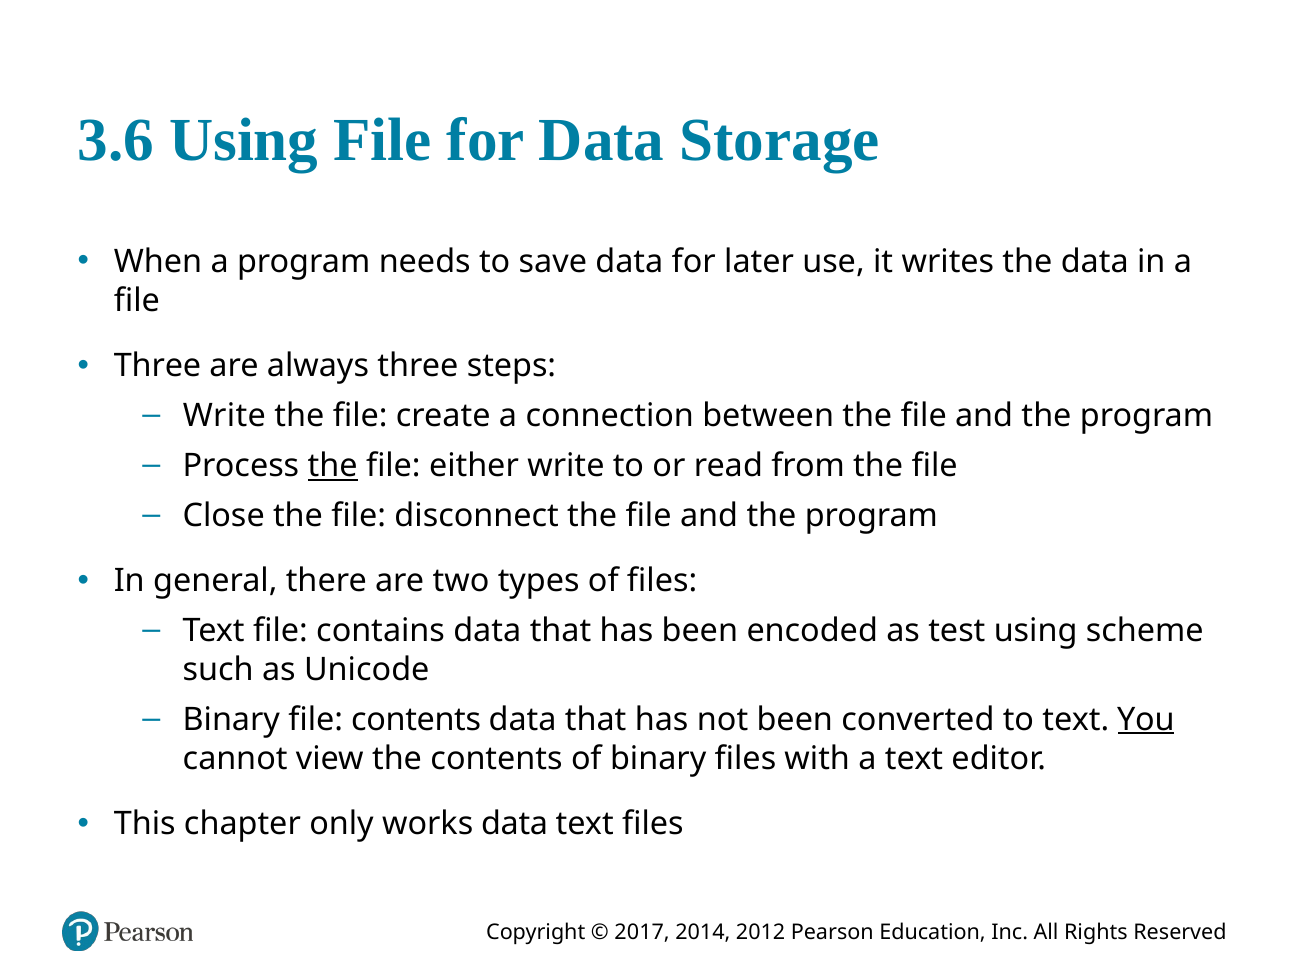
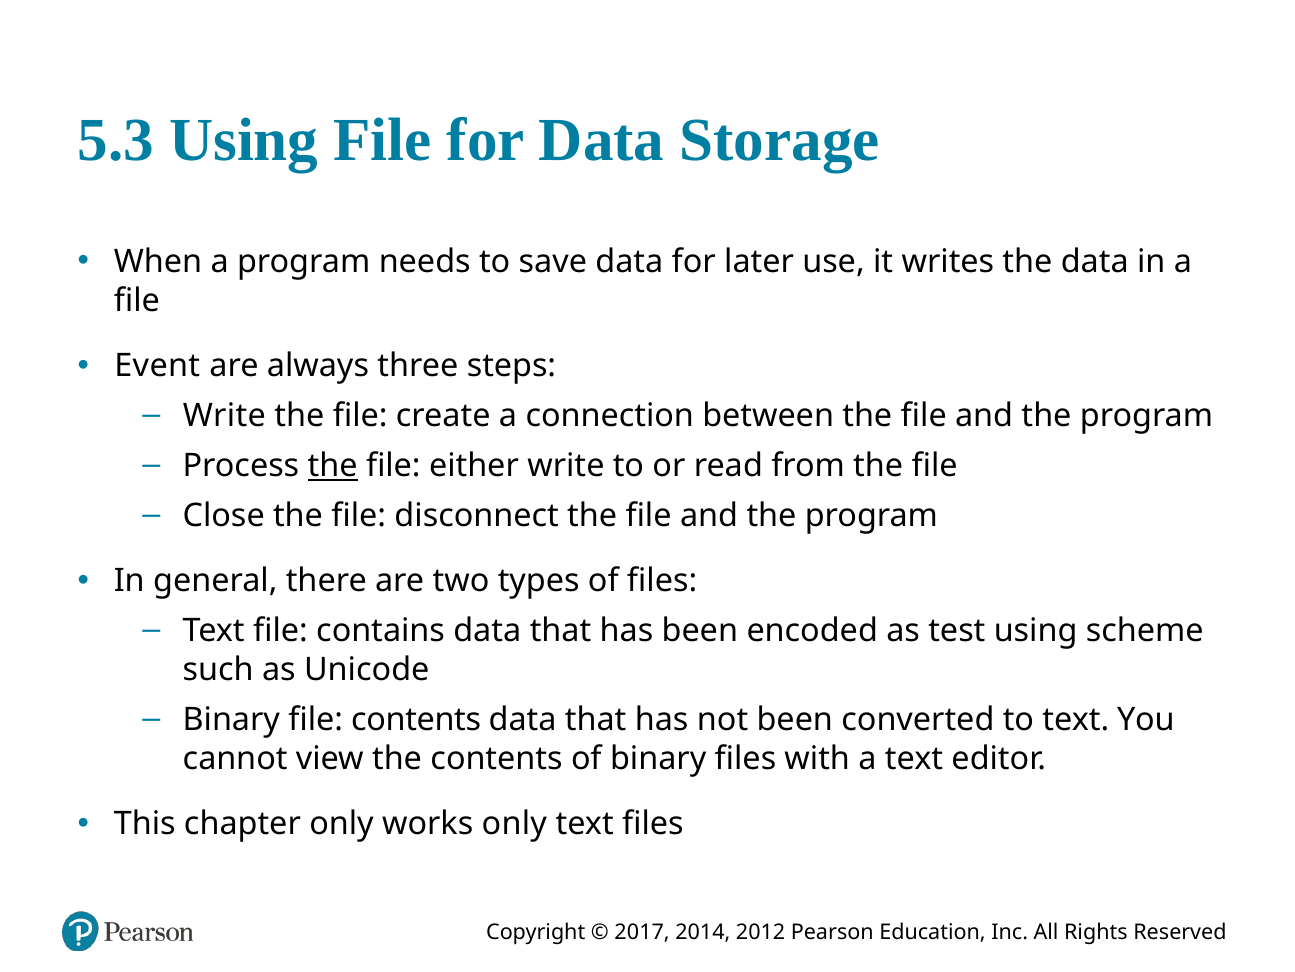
3.6: 3.6 -> 5.3 (116, 140)
Three: Three -> Event (157, 366)
You underline: present -> none (1146, 719)
works data: data -> only (514, 824)
